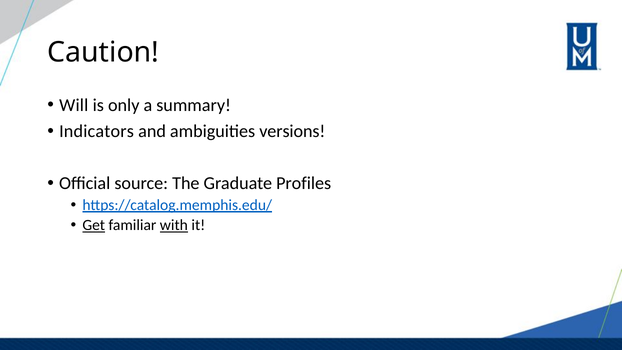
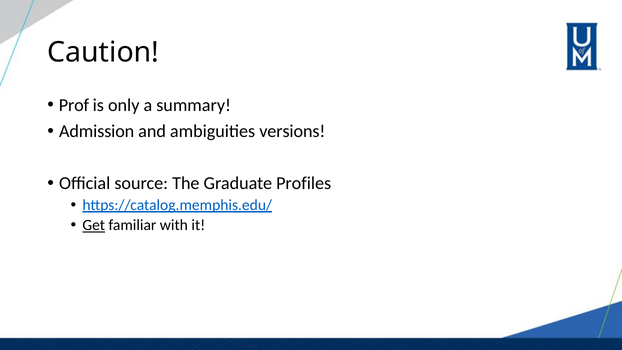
Will: Will -> Prof (74, 105)
Indicators: Indicators -> Admission (97, 131)
with underline: present -> none (174, 225)
